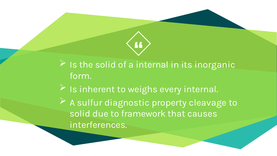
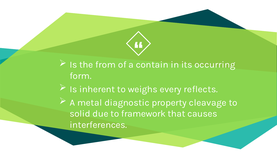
the solid: solid -> from (106, 65)
a internal: internal -> contain (152, 65)
inorganic: inorganic -> occurring (215, 65)
every internal: internal -> reflects (201, 89)
sulfur: sulfur -> metal (90, 103)
